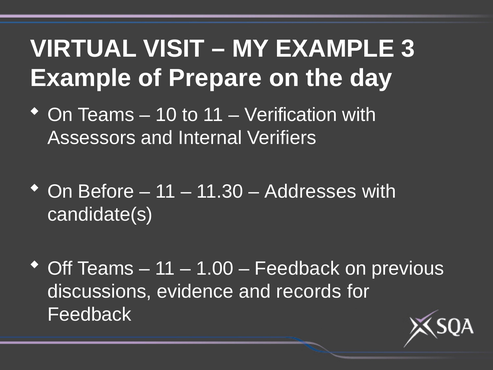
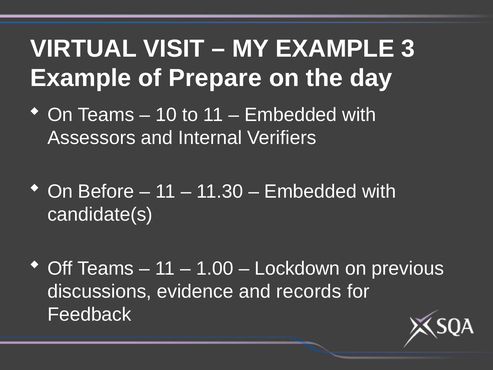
Verification: Verification -> Embedded (291, 115)
Addresses: Addresses -> Embedded (311, 191)
Feedback: Feedback -> Lockdown (297, 268)
